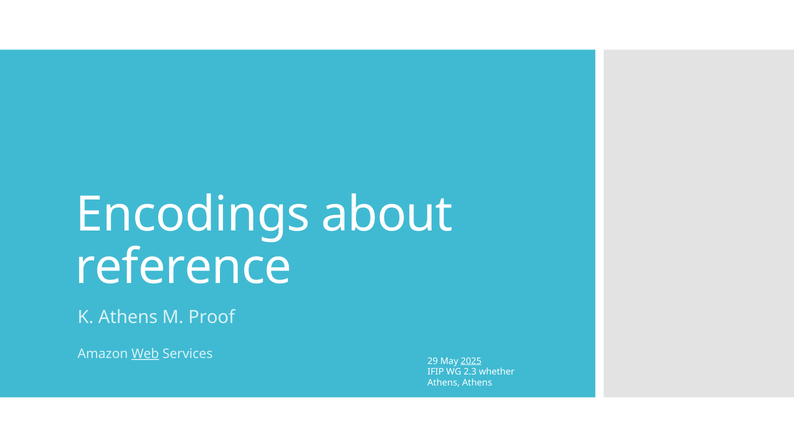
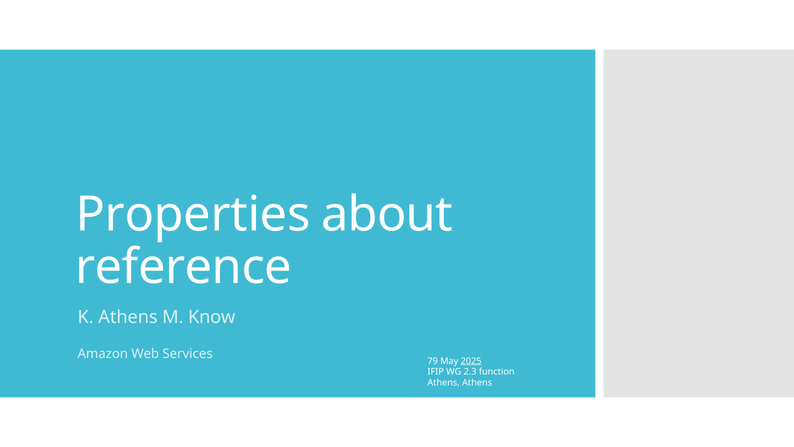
Encodings: Encodings -> Properties (193, 214)
Proof: Proof -> Know (212, 317)
Web underline: present -> none (145, 353)
29: 29 -> 79 (433, 361)
whether: whether -> function (497, 372)
